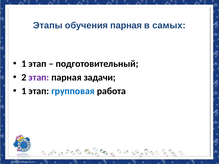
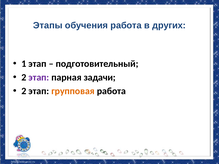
обучения парная: парная -> работа (126, 26)
самых: самых -> других (169, 26)
1: 1 -> 2 (24, 91)
групповая colour: blue -> orange (73, 91)
